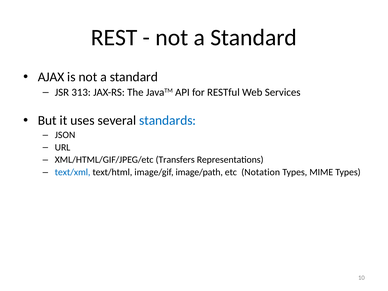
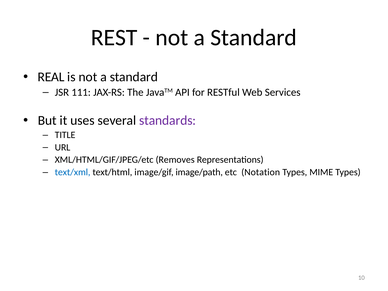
AJAX: AJAX -> REAL (51, 77)
313: 313 -> 111 (81, 92)
standards colour: blue -> purple (168, 120)
JSON: JSON -> TITLE (65, 135)
Transfers: Transfers -> Removes (175, 160)
